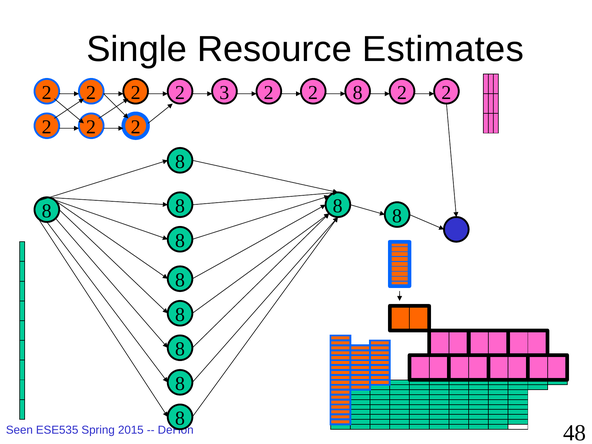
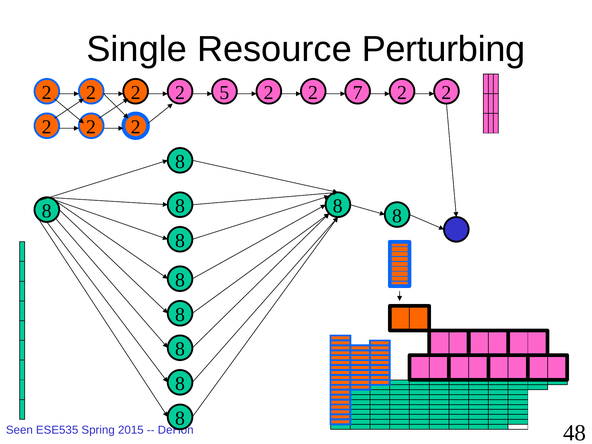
Estimates: Estimates -> Perturbing (443, 49)
3: 3 -> 5 (224, 93)
8: 8 -> 7 (358, 93)
